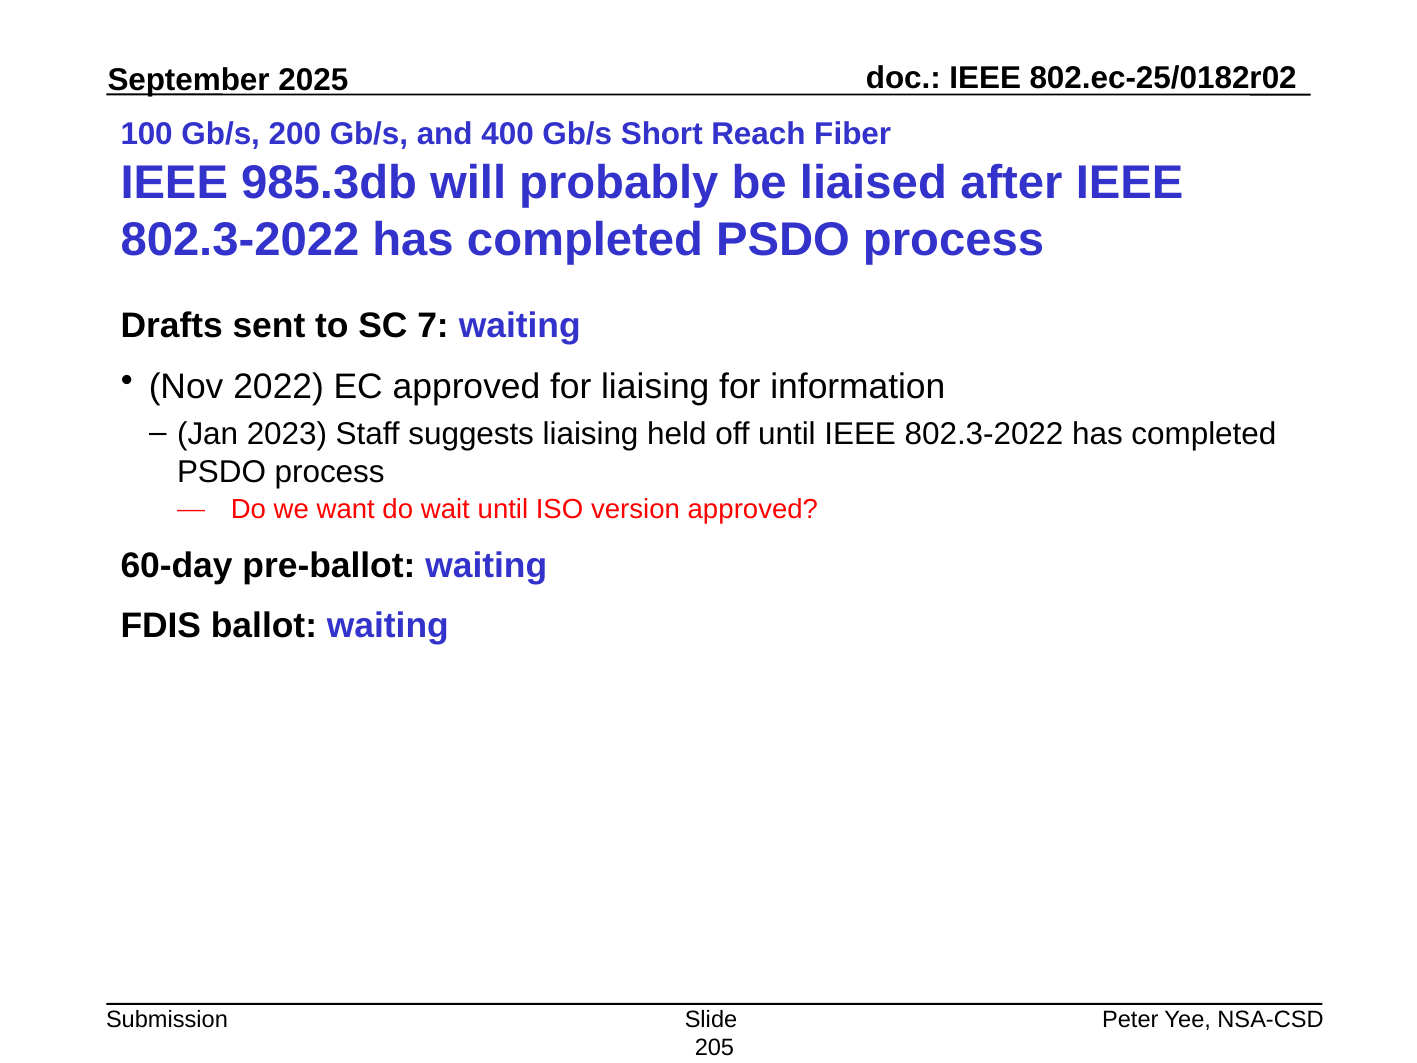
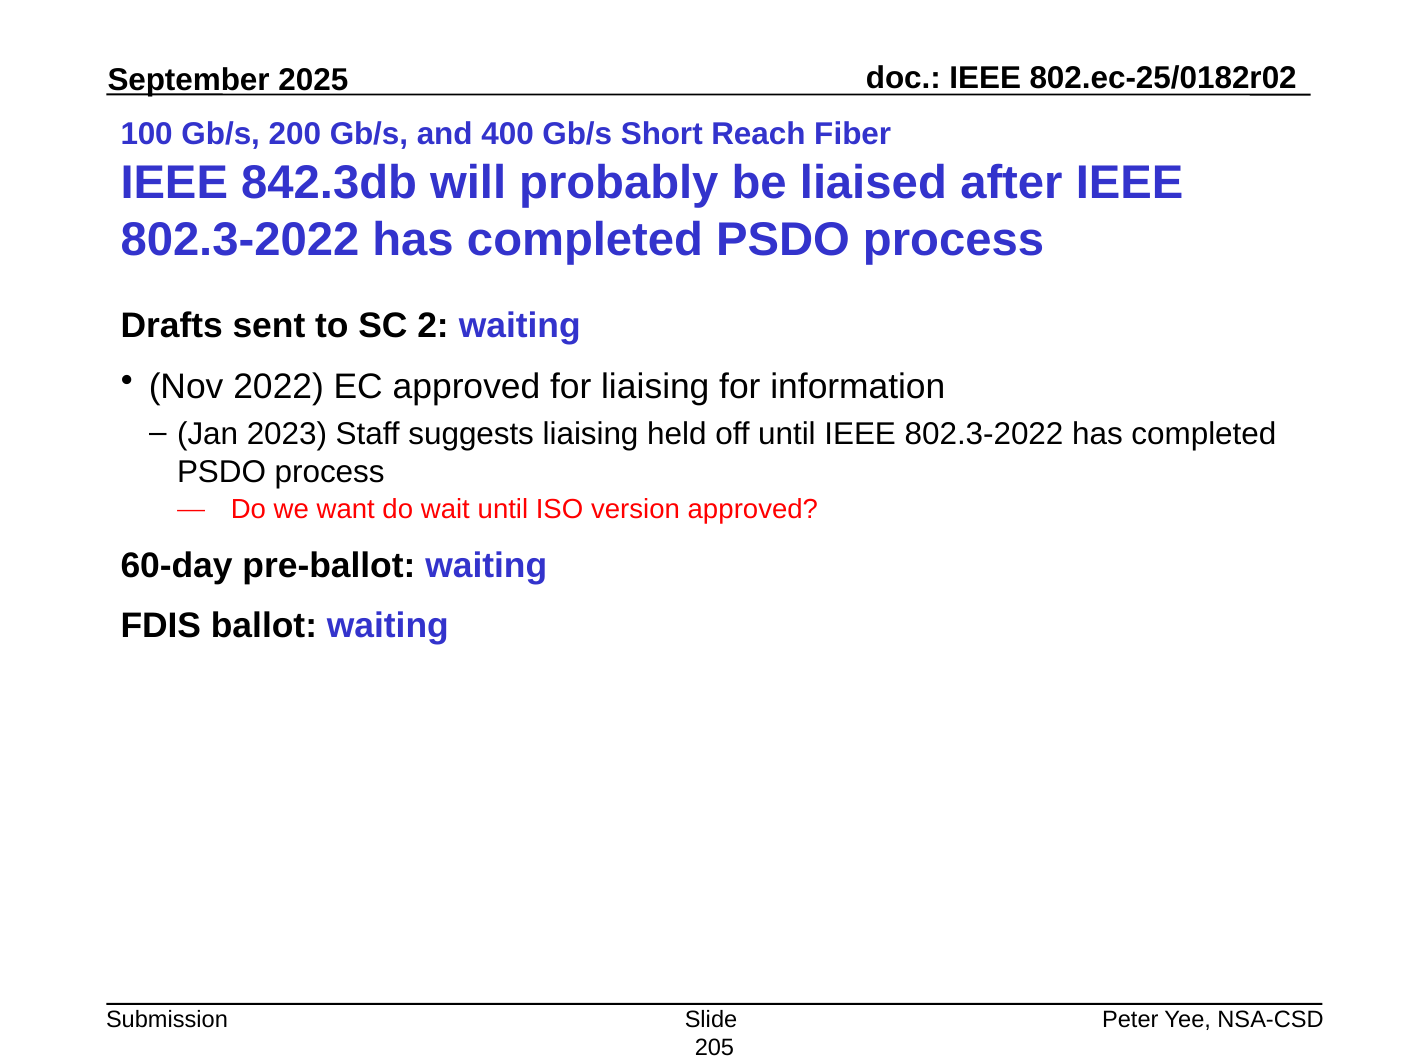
985.3db: 985.3db -> 842.3db (329, 183)
7: 7 -> 2 (433, 326)
